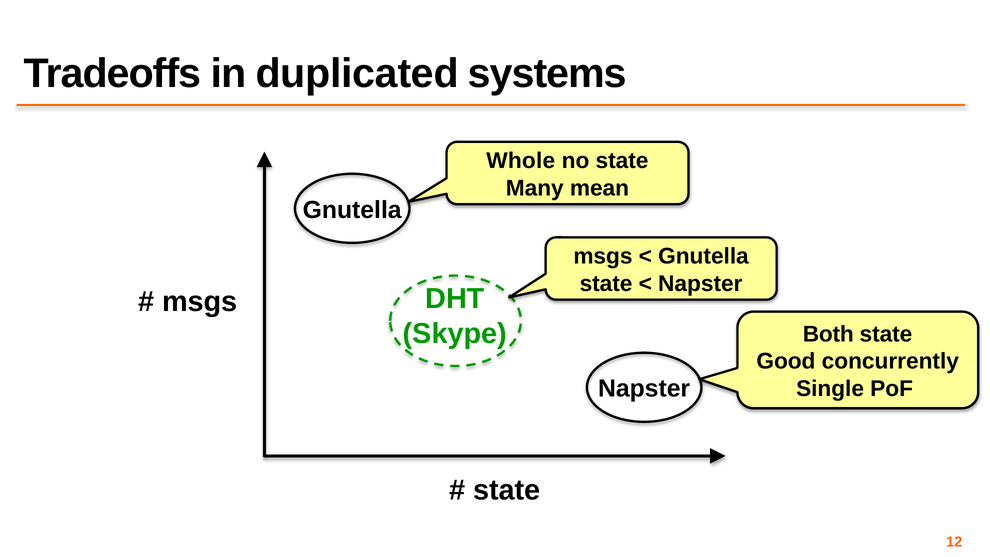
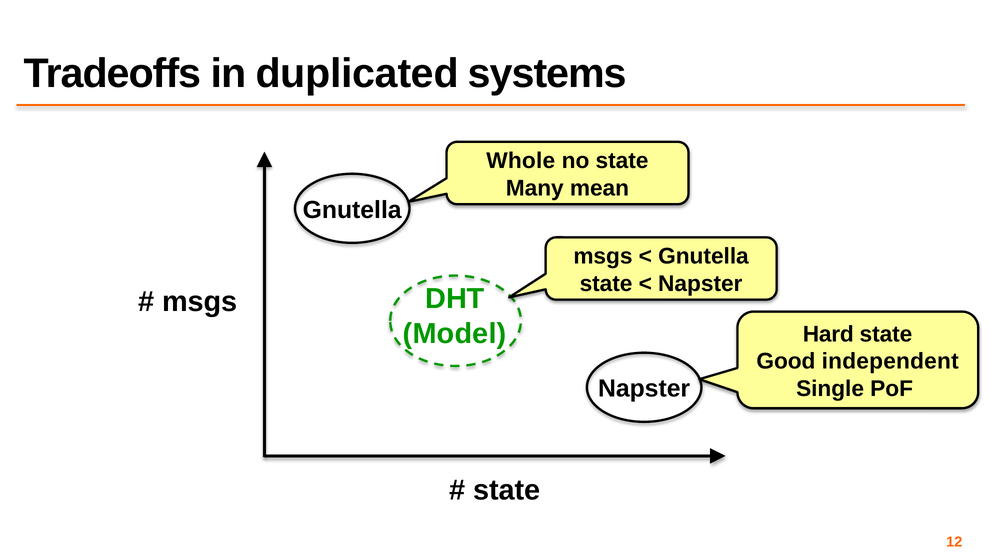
Skype: Skype -> Model (455, 334)
Both: Both -> Hard (828, 334)
concurrently: concurrently -> independent (890, 362)
